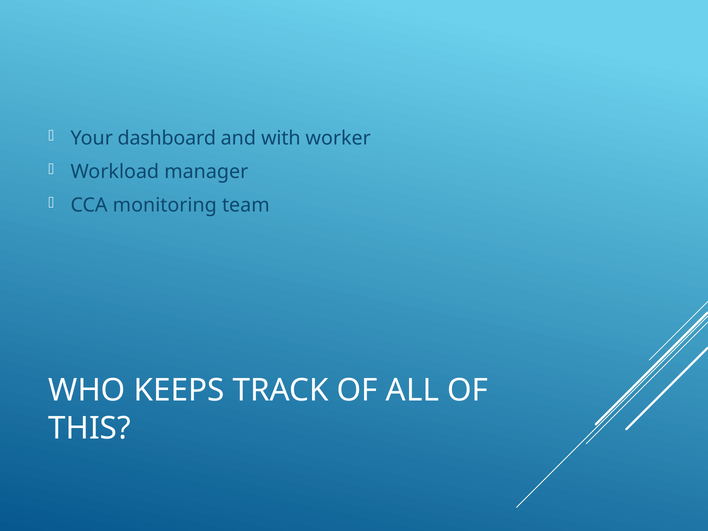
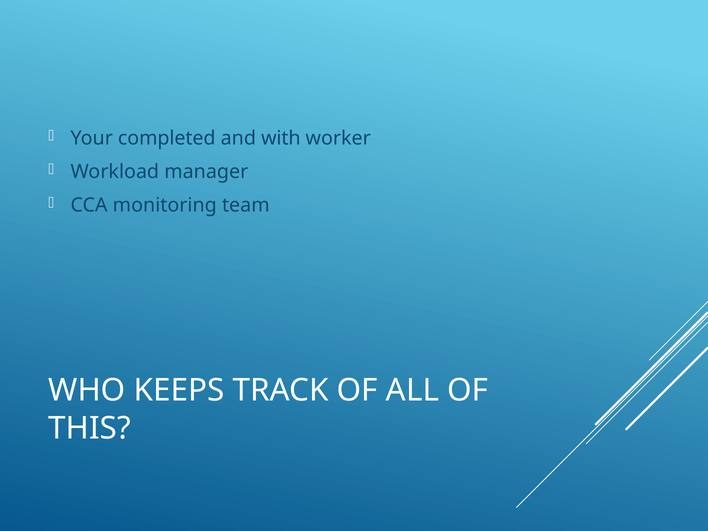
dashboard: dashboard -> completed (167, 138)
